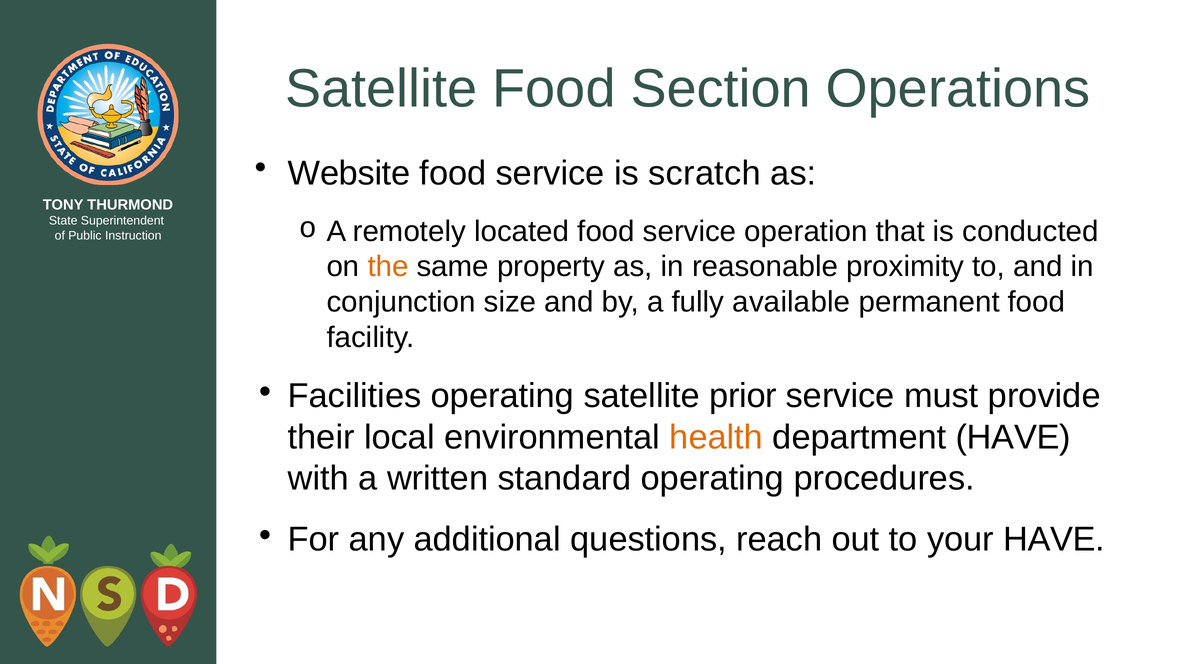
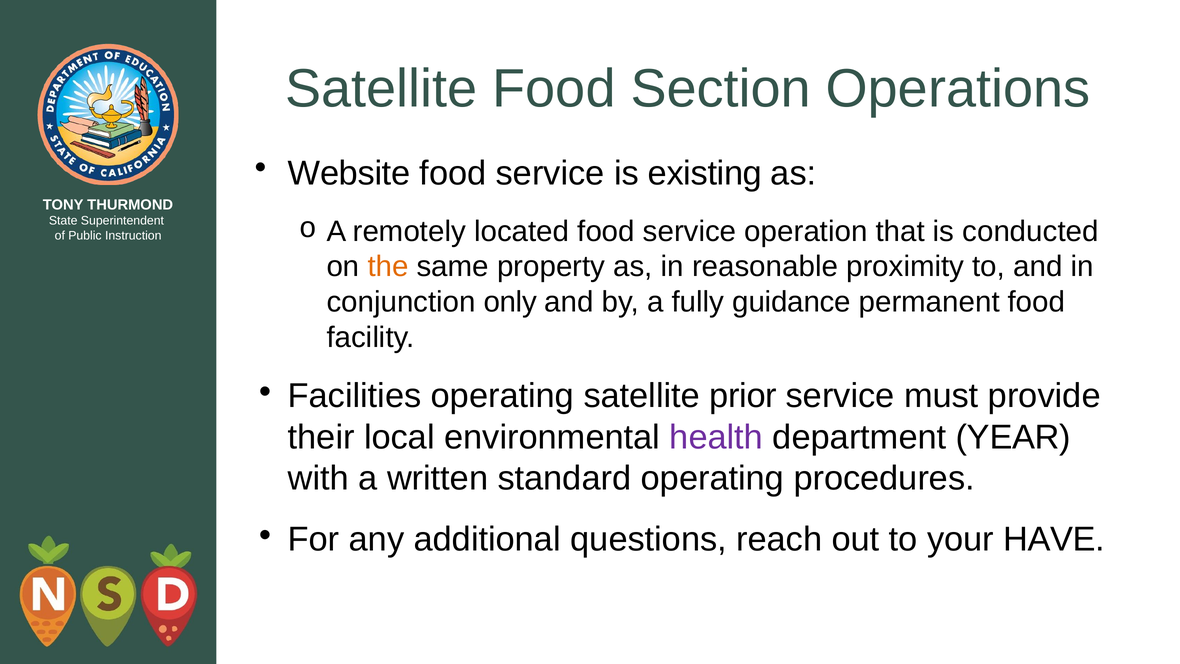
scratch: scratch -> existing (705, 174)
size: size -> only (510, 302)
available: available -> guidance (792, 302)
health colour: orange -> purple (716, 437)
department HAVE: HAVE -> YEAR (1013, 437)
